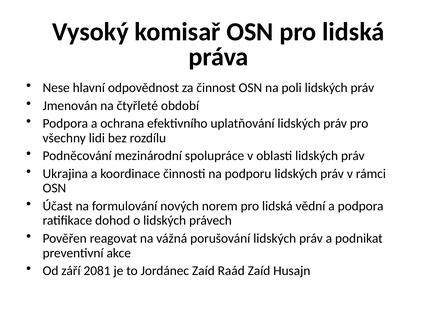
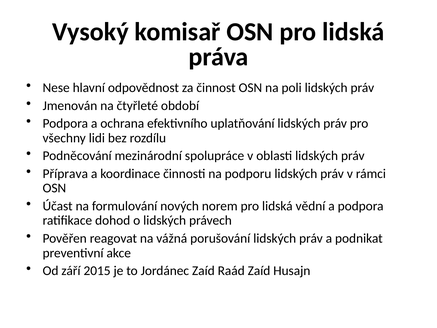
Ukrajina: Ukrajina -> Příprava (65, 174)
2081: 2081 -> 2015 (97, 271)
